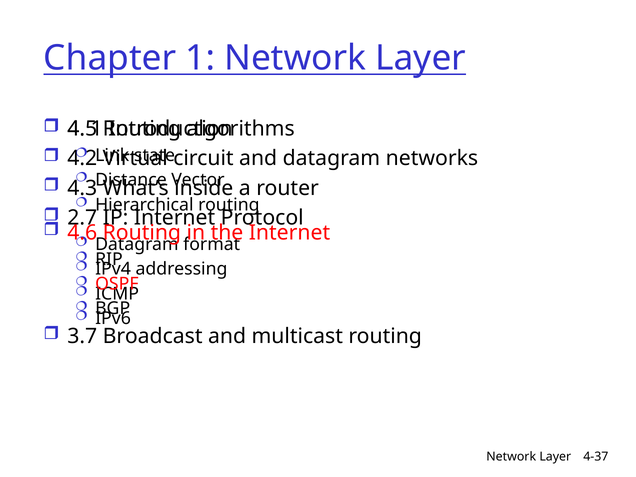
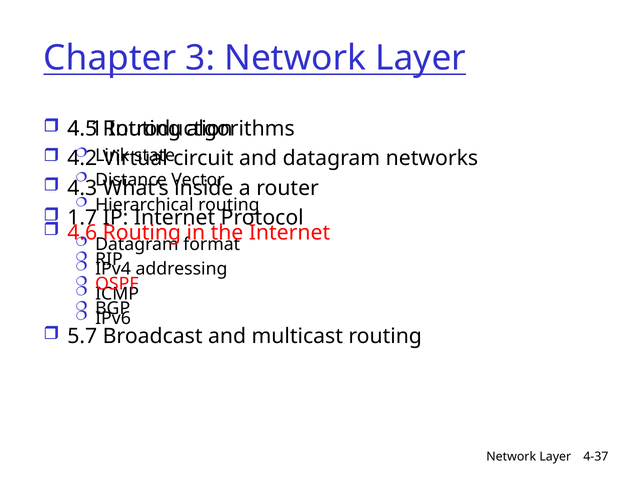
Chapter 1: 1 -> 3 (200, 58)
2.7: 2.7 -> 1.7 (82, 218)
3.7: 3.7 -> 5.7 (82, 336)
